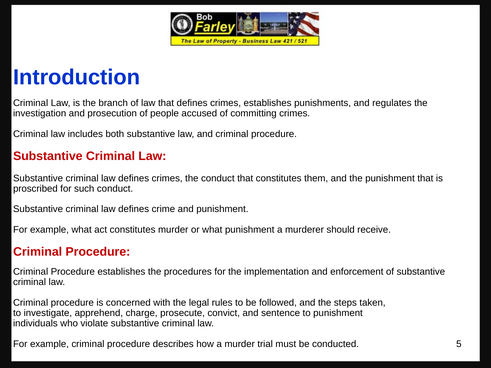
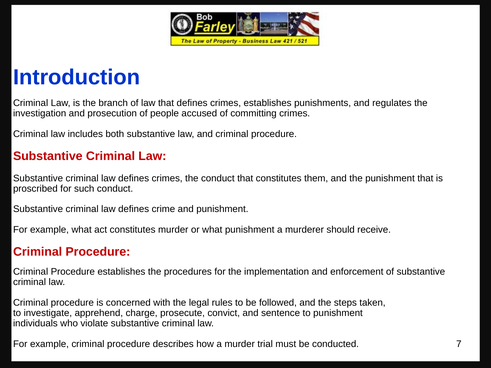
5: 5 -> 7 (459, 344)
